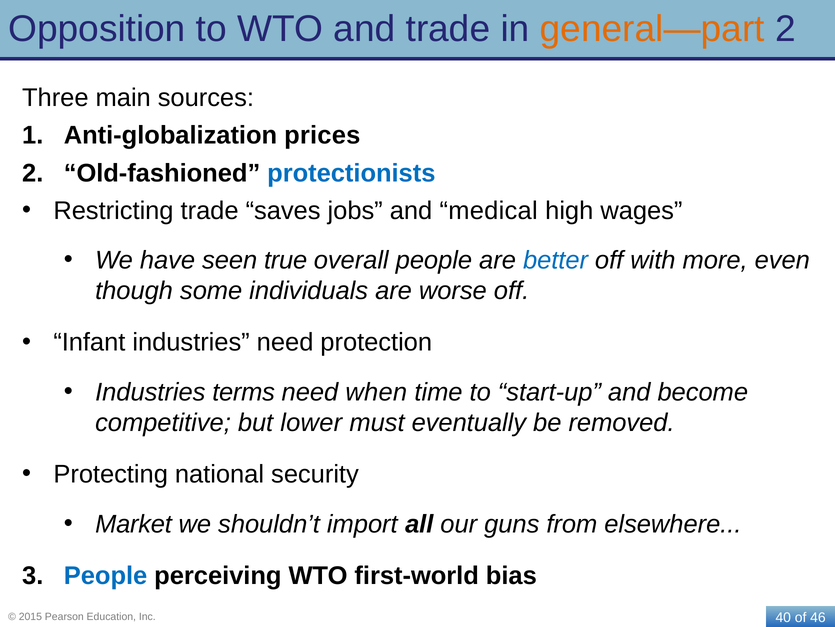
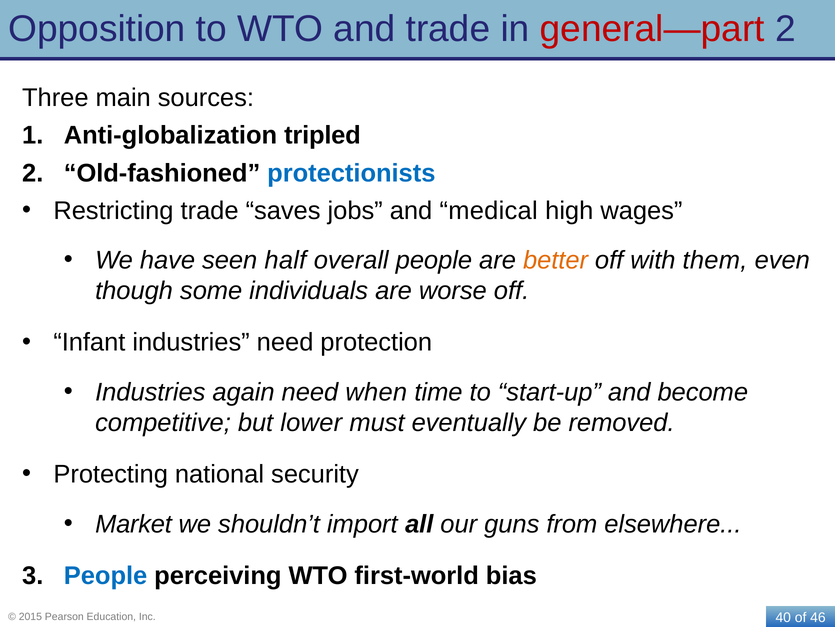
general—part colour: orange -> red (652, 29)
prices: prices -> tripled (322, 135)
true: true -> half (285, 260)
better colour: blue -> orange (556, 260)
more: more -> them (715, 260)
terms: terms -> again (244, 392)
